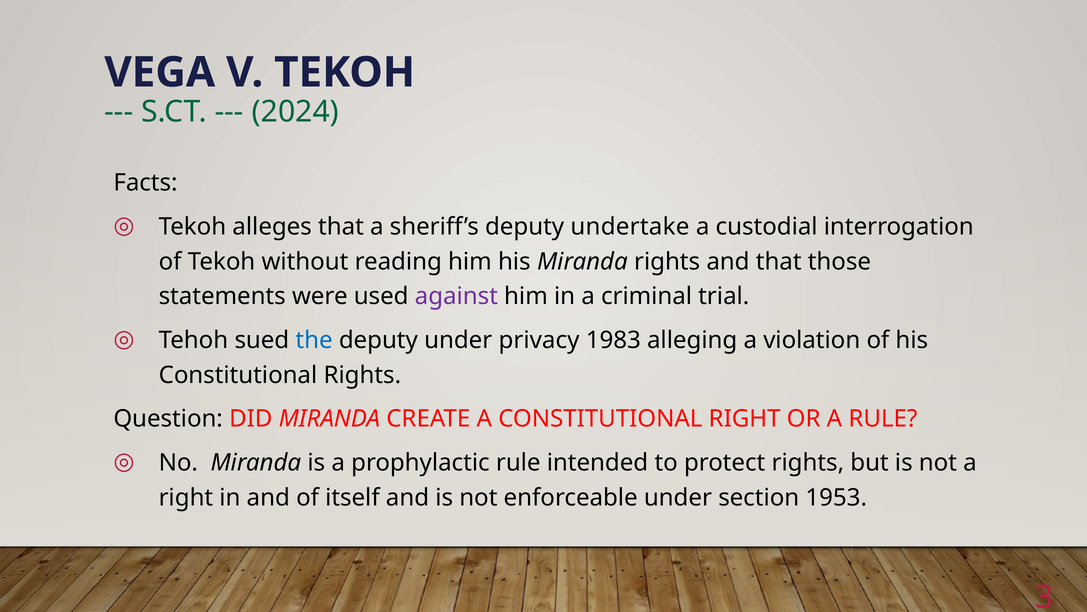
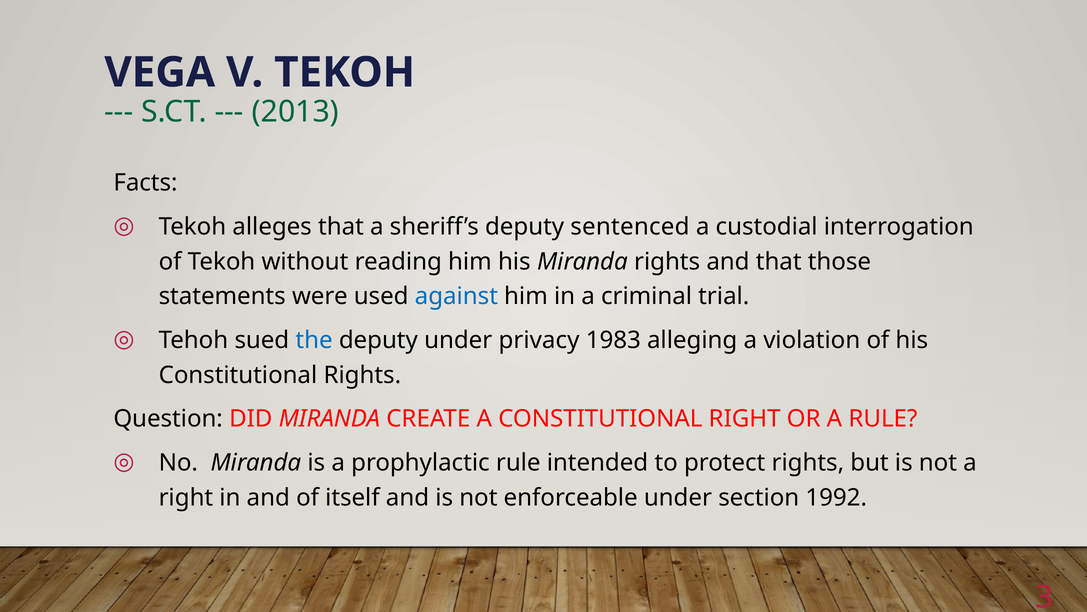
2024: 2024 -> 2013 (295, 112)
undertake: undertake -> sentenced (630, 227)
against colour: purple -> blue (456, 296)
1953: 1953 -> 1992 (836, 497)
